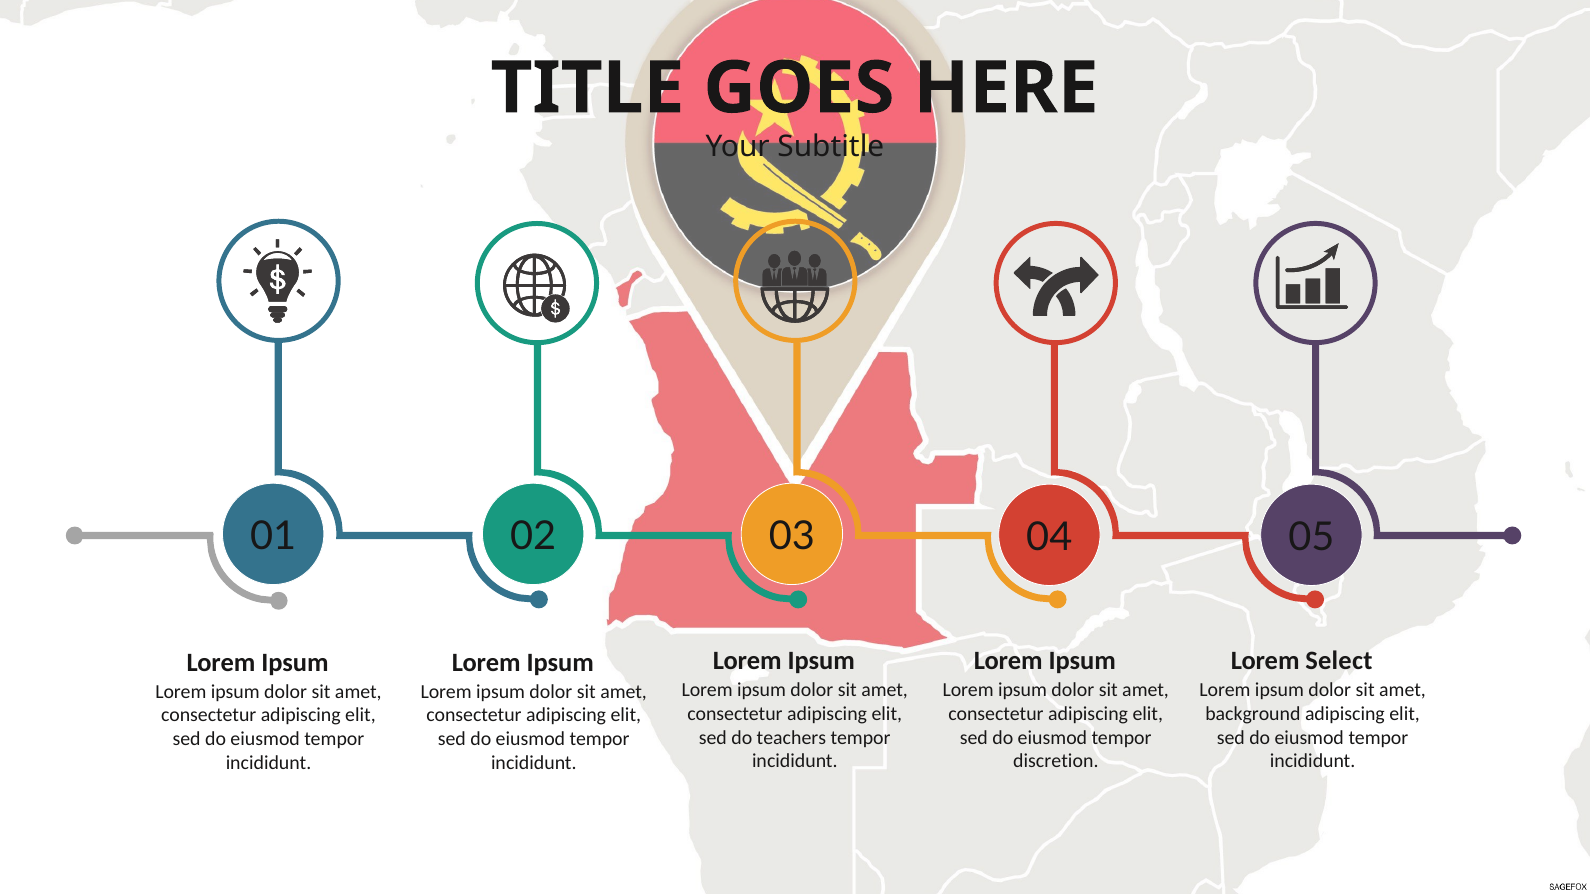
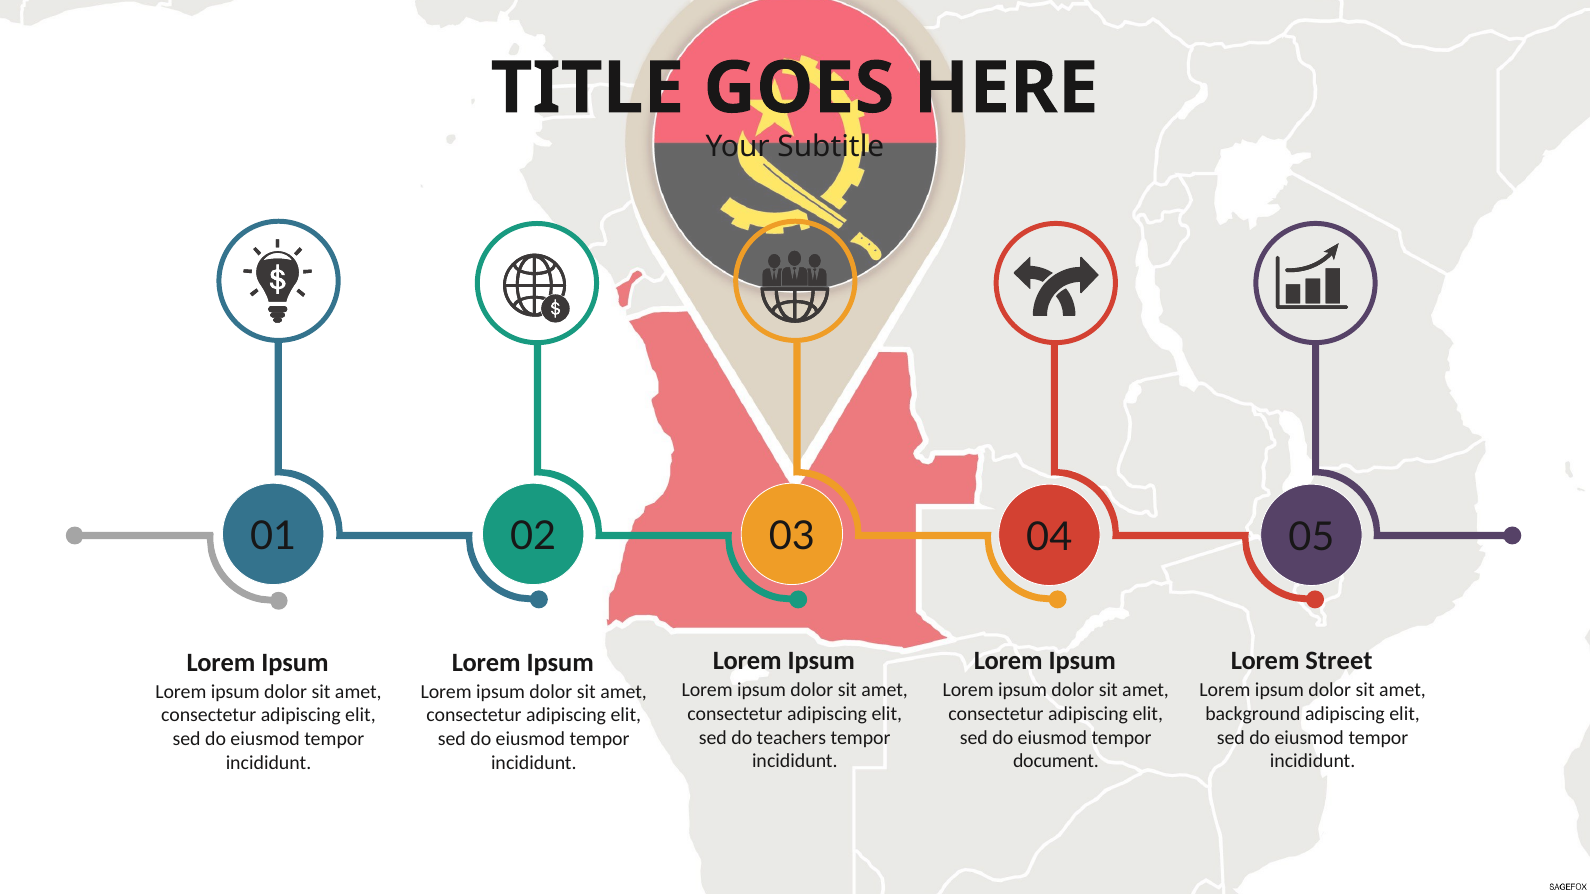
Select: Select -> Street (1339, 661)
discretion: discretion -> document (1056, 762)
